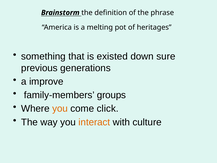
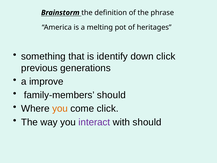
existed: existed -> identify (112, 56)
down sure: sure -> click (166, 56)
family-members groups: groups -> should (111, 95)
interact colour: orange -> purple (94, 122)
with culture: culture -> should (147, 122)
